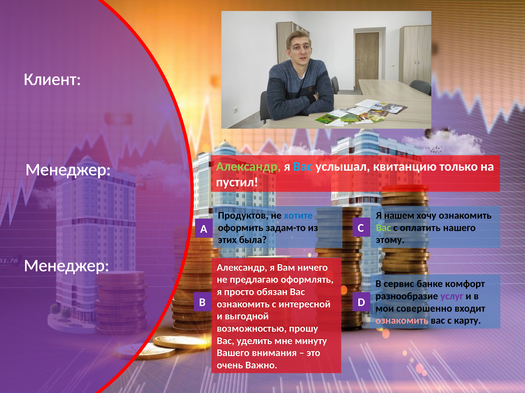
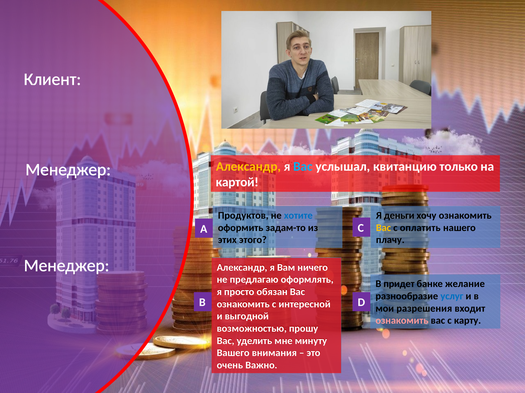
Александр colour: light green -> yellow (248, 167)
пустил: пустил -> картой (237, 183)
нашем: нашем -> деньги (399, 216)
Вас colour: light green -> yellow (383, 228)
была: была -> этого (253, 240)
этому: этому -> плачу (390, 240)
сервис: сервис -> придет (399, 284)
комфорт: комфорт -> желание (465, 284)
услуг colour: purple -> blue (452, 297)
совершенно: совершенно -> разрешения (424, 309)
